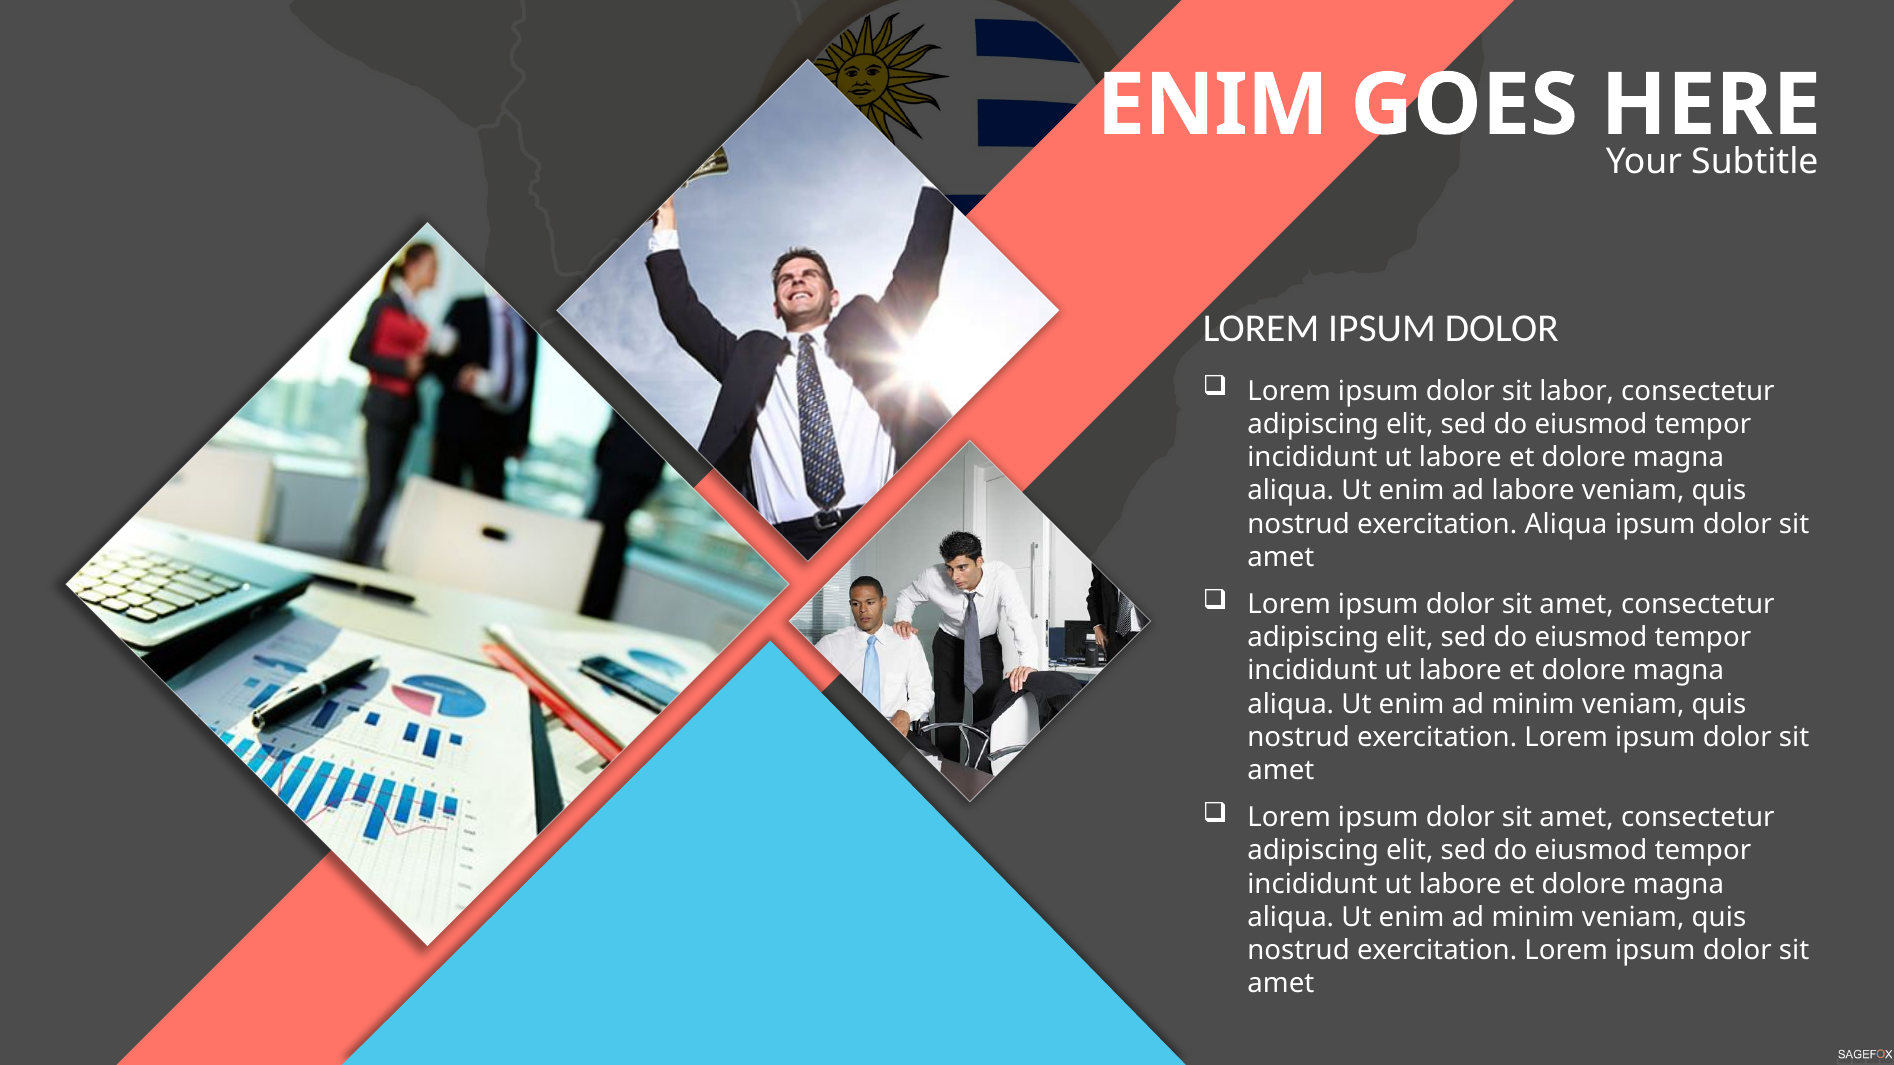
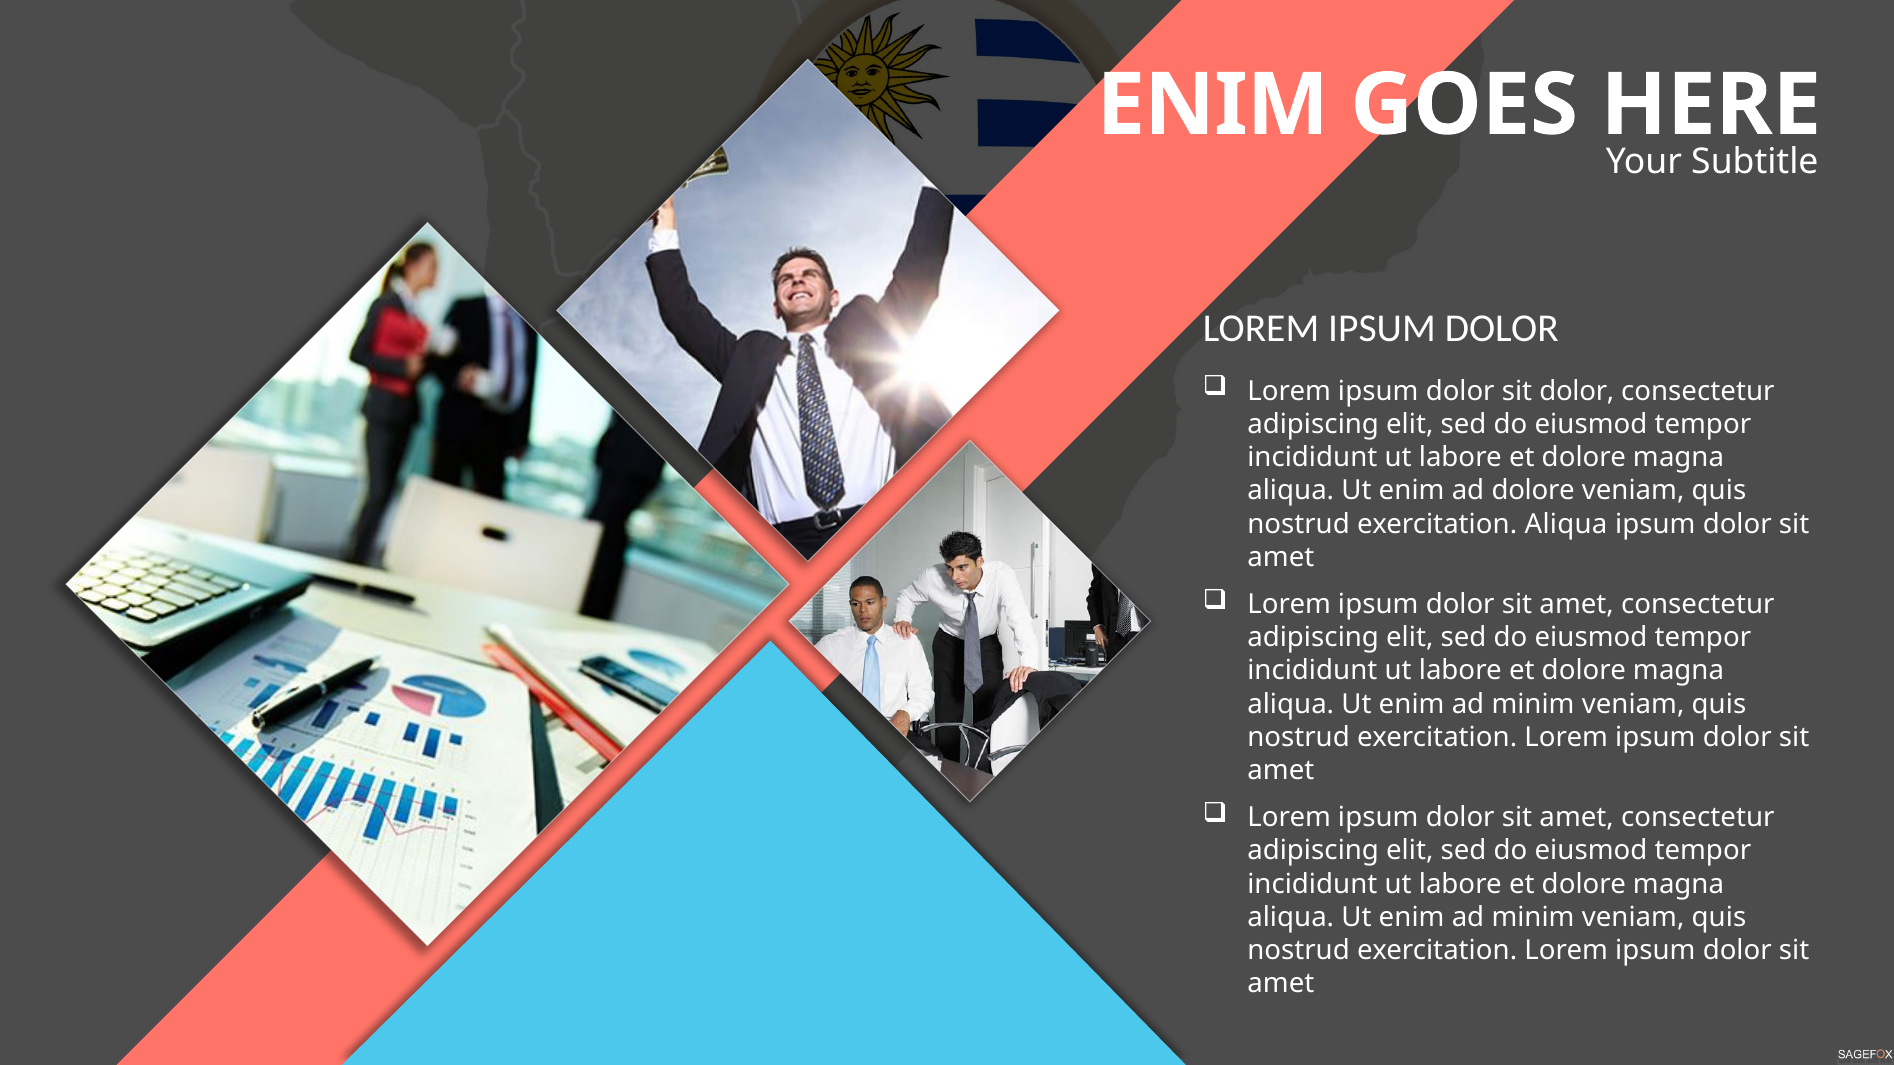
sit labor: labor -> dolor (1577, 392)
ad labore: labore -> dolore (1533, 491)
